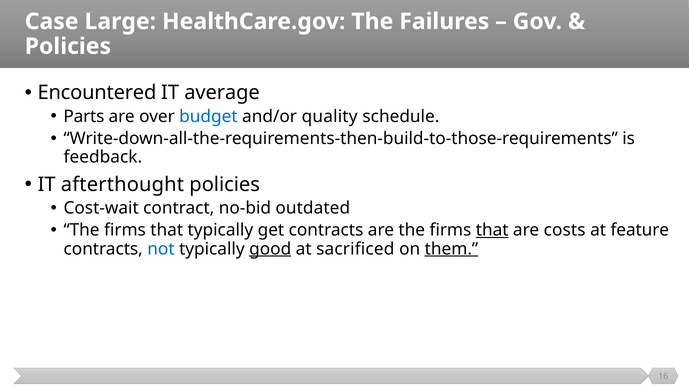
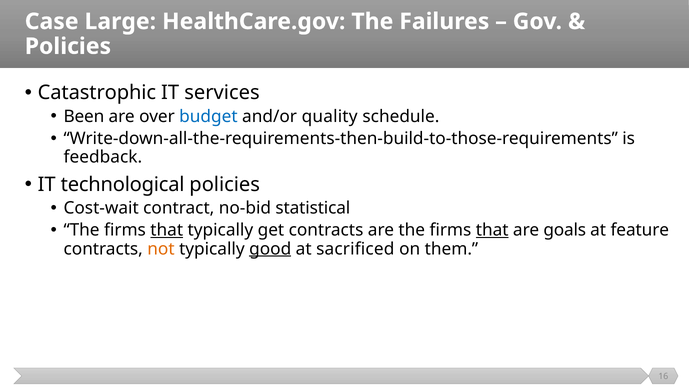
Encountered: Encountered -> Catastrophic (97, 93)
average: average -> services (222, 93)
Parts: Parts -> Been (84, 117)
afterthought: afterthought -> technological (123, 185)
outdated: outdated -> statistical (313, 208)
that underline: none -> present (167, 231)
costs: costs -> goals (565, 231)
not colour: blue -> orange (161, 249)
them underline: present -> none (451, 249)
